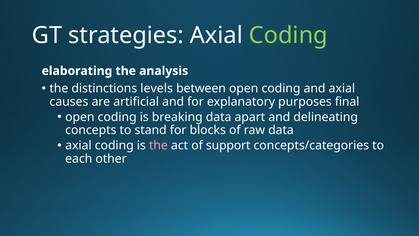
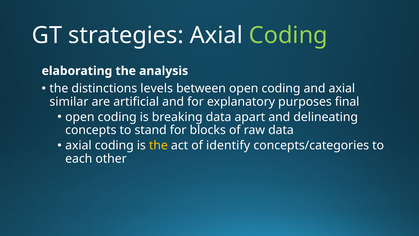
causes: causes -> similar (69, 102)
the colour: pink -> yellow (158, 145)
support: support -> identify (228, 145)
